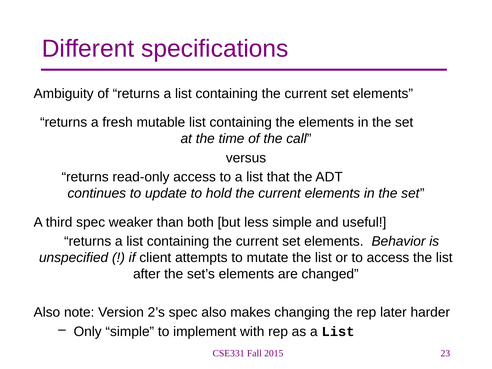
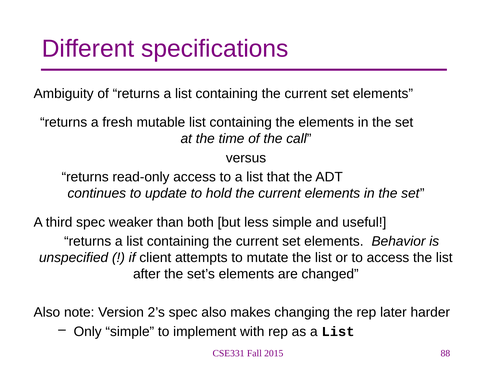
23: 23 -> 88 (445, 353)
